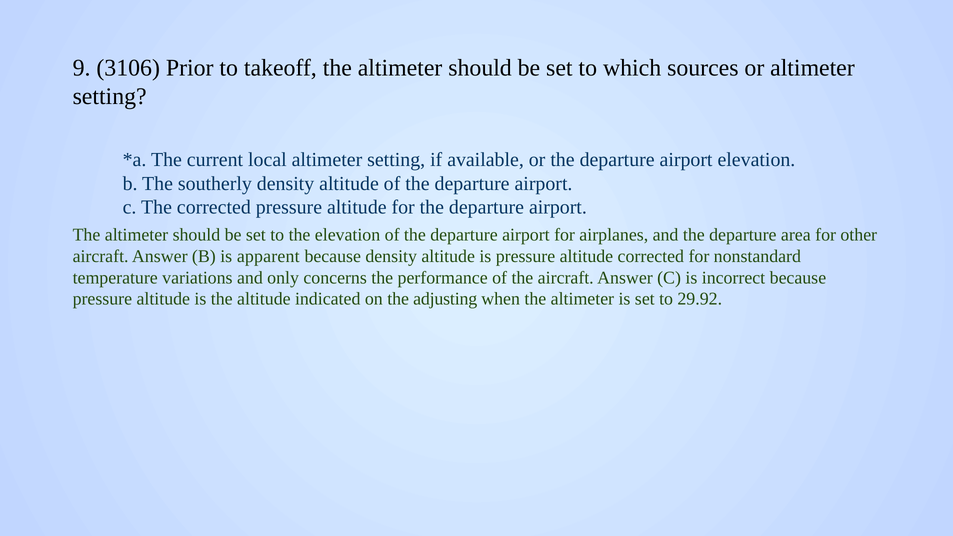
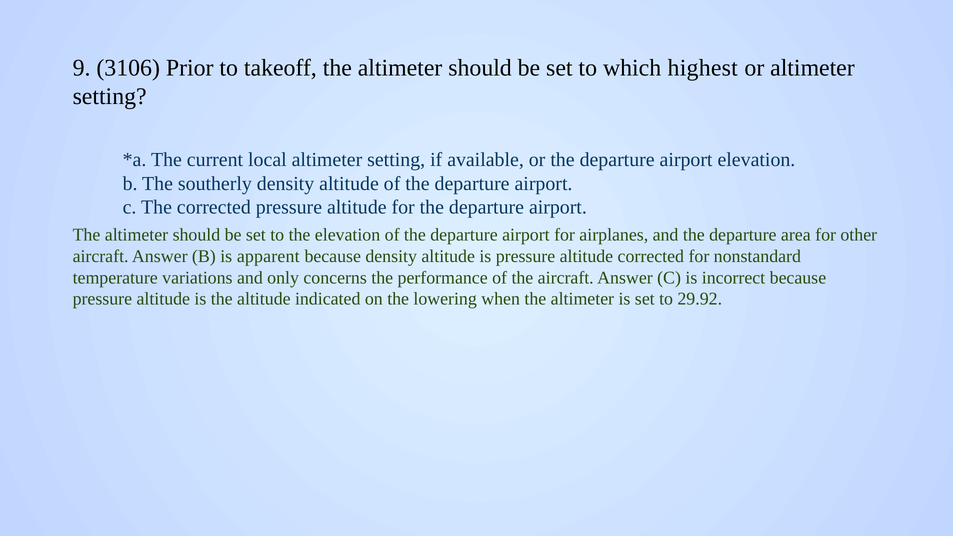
sources: sources -> highest (703, 68)
adjusting: adjusting -> lowering (445, 299)
